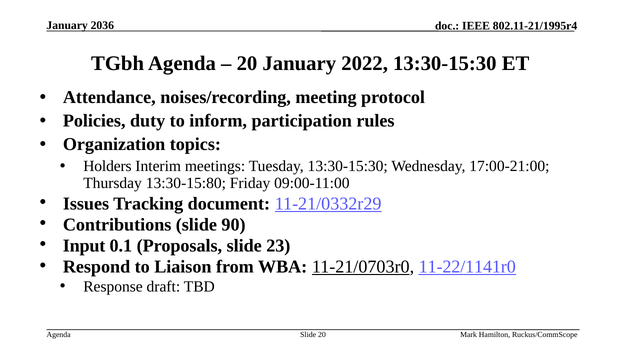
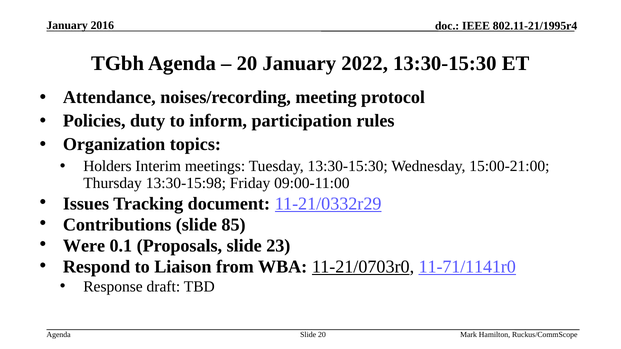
2036: 2036 -> 2016 (102, 25)
17:00-21:00: 17:00-21:00 -> 15:00-21:00 (509, 166)
13:30-15:80: 13:30-15:80 -> 13:30-15:98 (186, 183)
90: 90 -> 85 (234, 225)
Input: Input -> Were (84, 246)
11-22/1141r0: 11-22/1141r0 -> 11-71/1141r0 (467, 267)
